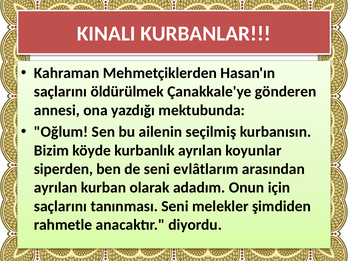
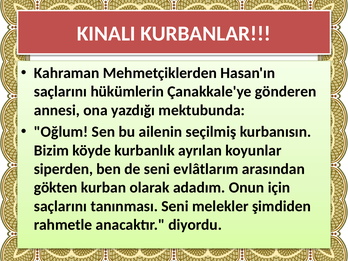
öldürülmek: öldürülmek -> hükümlerin (127, 92)
ayrılan: ayrılan -> gökten (56, 188)
